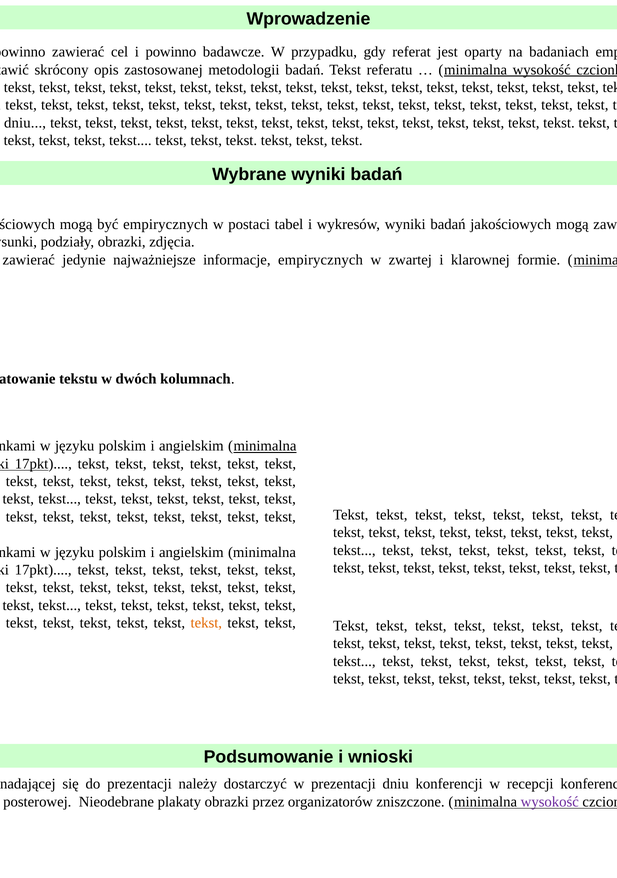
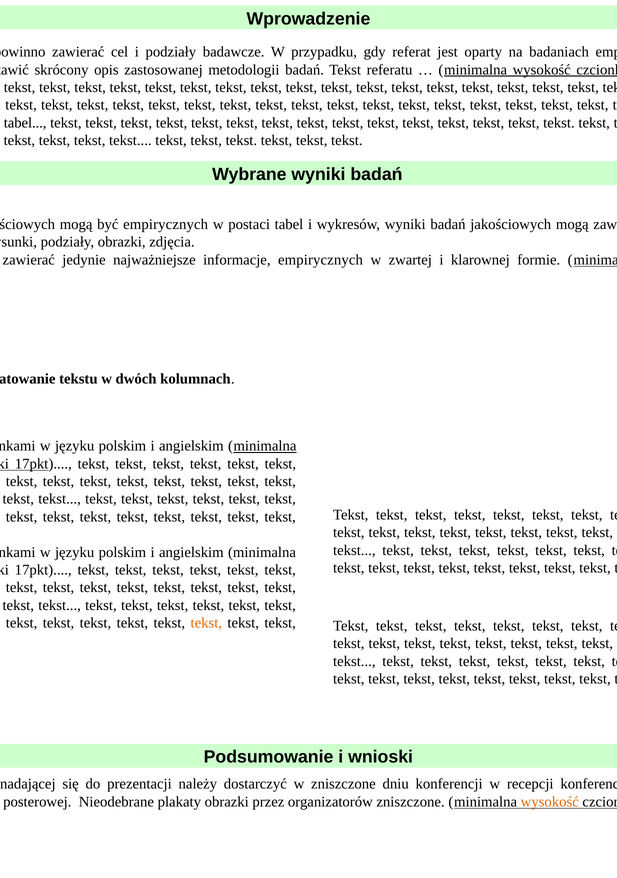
i powinno: powinno -> podziały (171, 52)
dniu: dniu -> tabel (25, 123)
w prezentacji: prezentacji -> zniszczone (343, 784)
wysokość colour: purple -> orange (550, 802)
